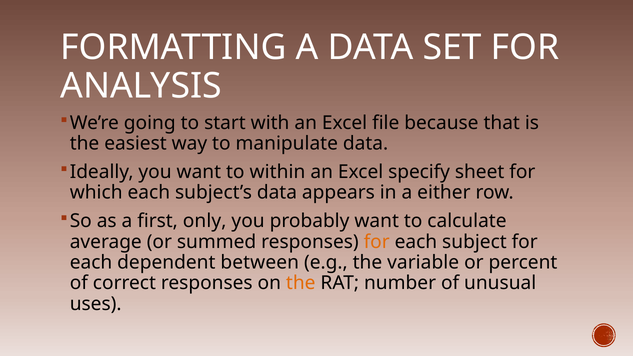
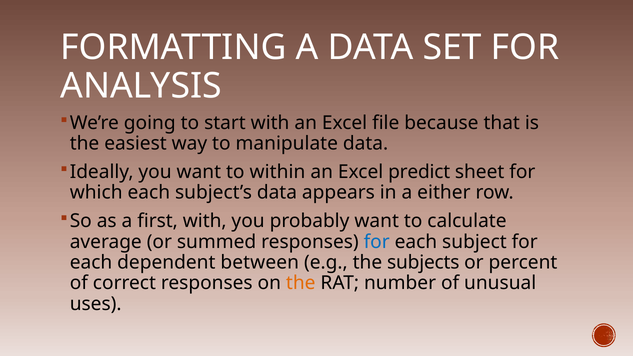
specify: specify -> predict (419, 172)
first only: only -> with (205, 221)
for colour: orange -> blue (377, 242)
variable: variable -> subjects (423, 262)
